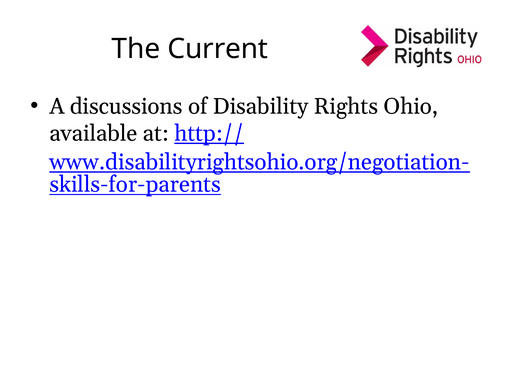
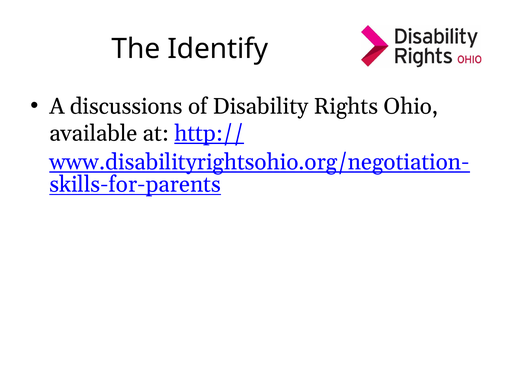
Current: Current -> Identify (218, 49)
